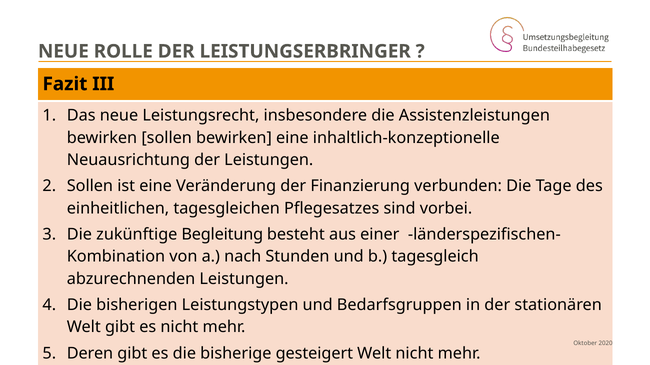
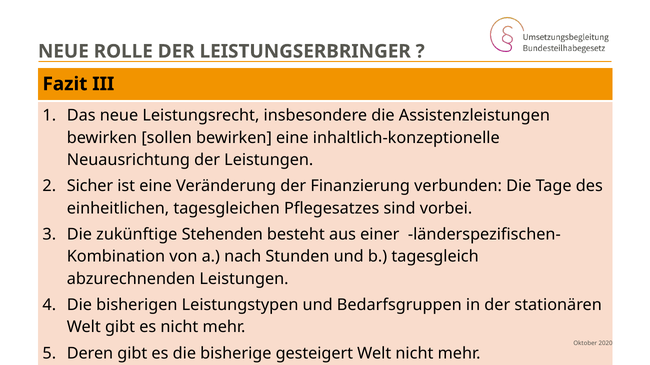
Sollen: Sollen -> Sicher (90, 186)
Begleitung: Begleitung -> Stehenden (222, 235)
